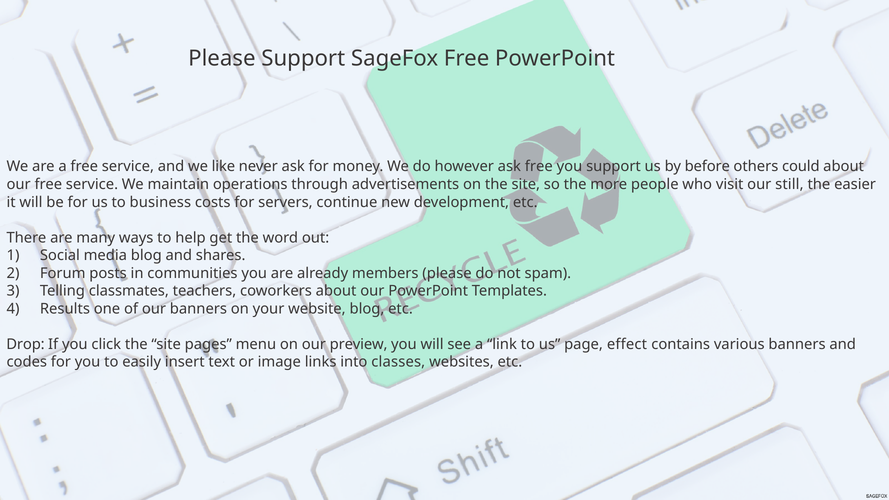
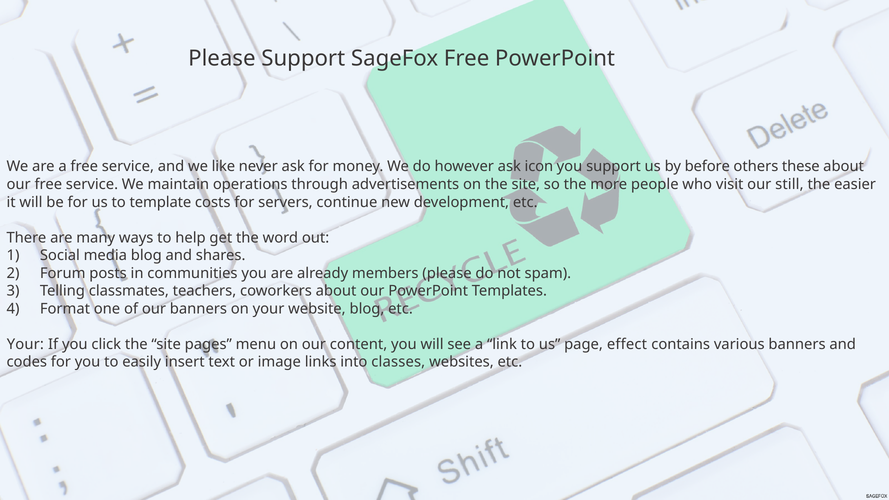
ask free: free -> icon (539, 167)
could: could -> these (801, 167)
business: business -> template (160, 202)
Results: Results -> Format (65, 309)
Drop: Drop -> Your (25, 344)
preview: preview -> content (359, 344)
